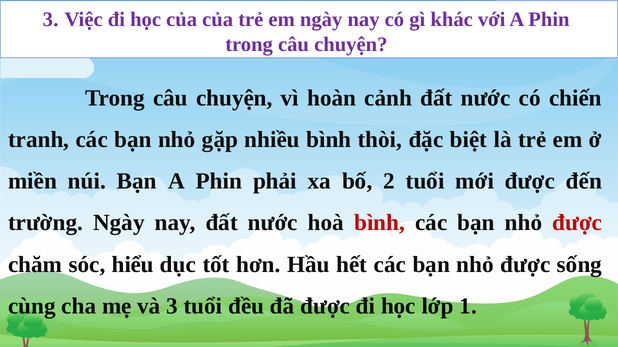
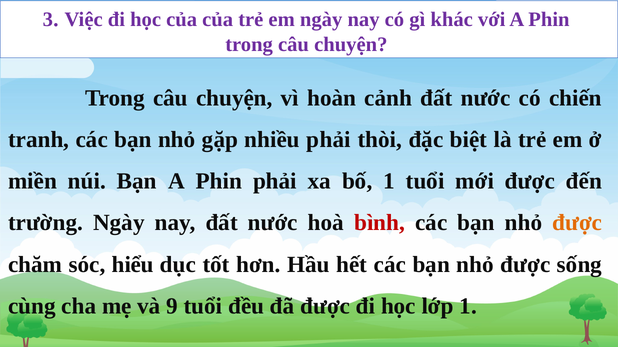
nhiều bình: bình -> phải (329, 140)
bố 2: 2 -> 1 (389, 182)
được colour: red -> orange (577, 223)
và 3: 3 -> 9 (172, 307)
